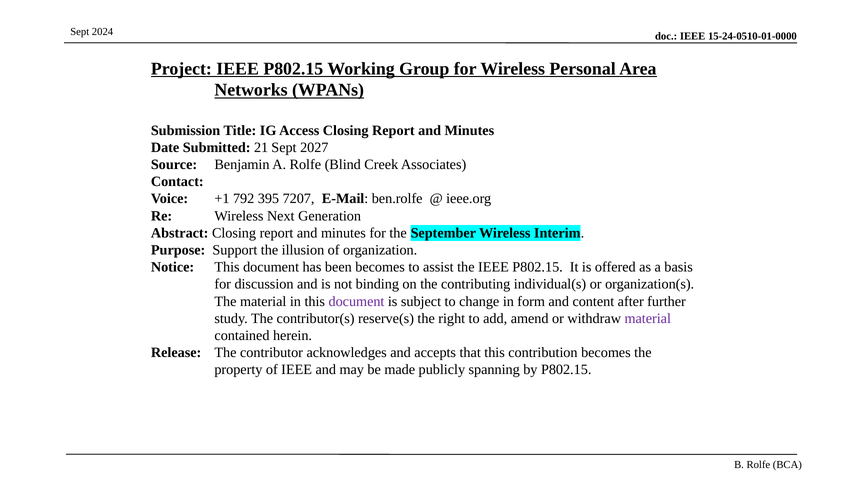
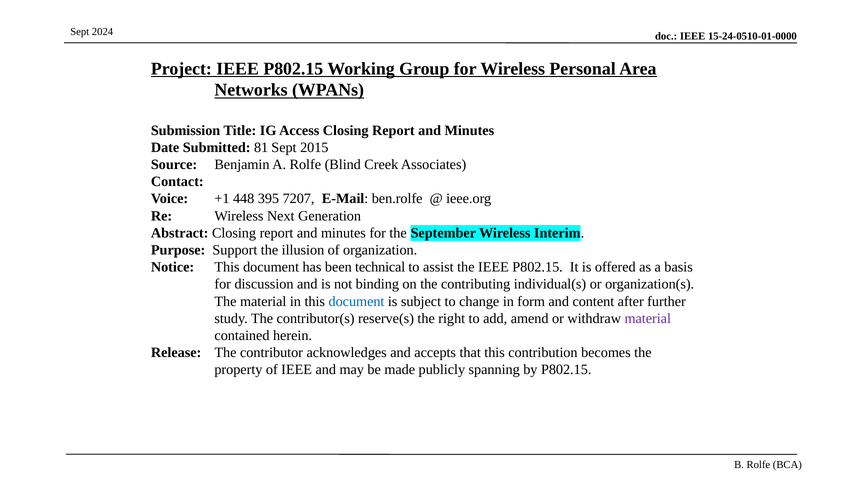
21: 21 -> 81 (261, 147)
2027: 2027 -> 2015 (314, 147)
792: 792 -> 448 (244, 199)
been becomes: becomes -> technical (380, 267)
document colour: purple -> blue (356, 301)
